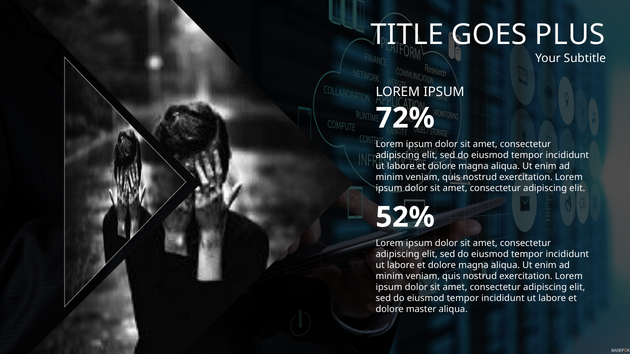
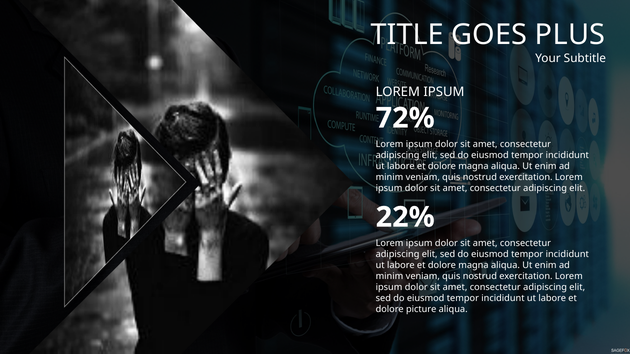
52%: 52% -> 22% (405, 217)
master: master -> picture (421, 310)
